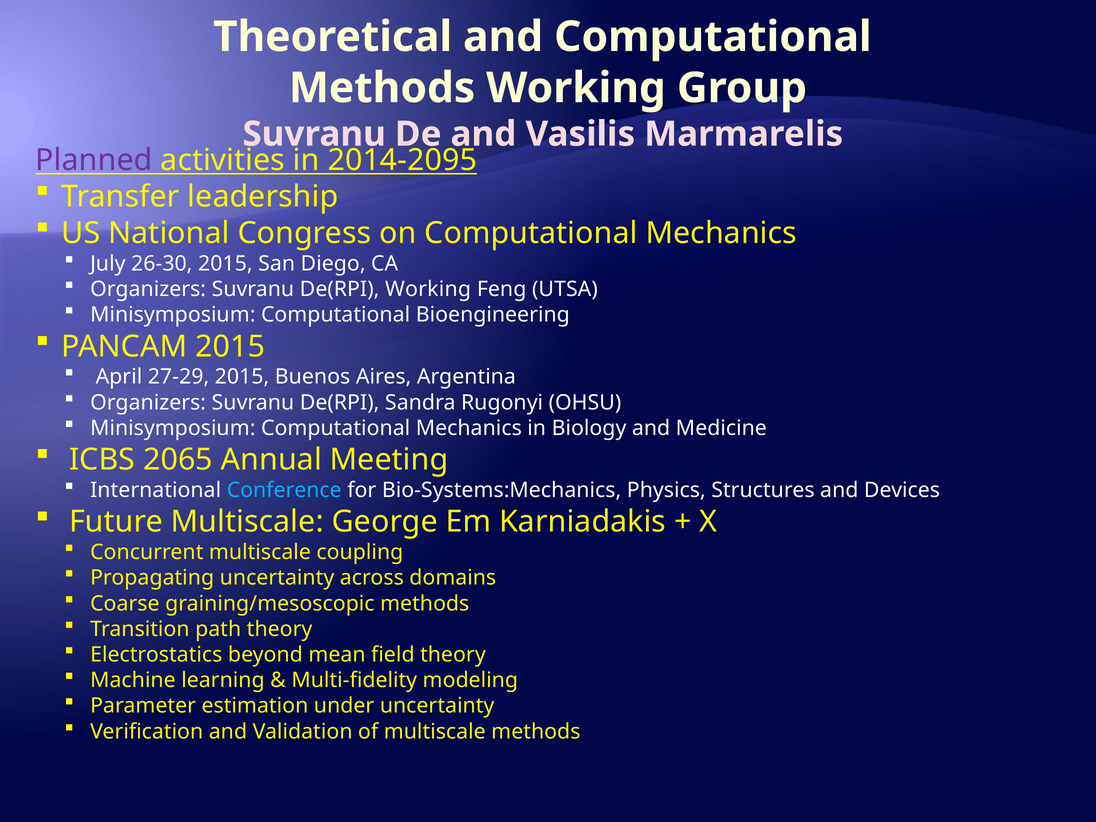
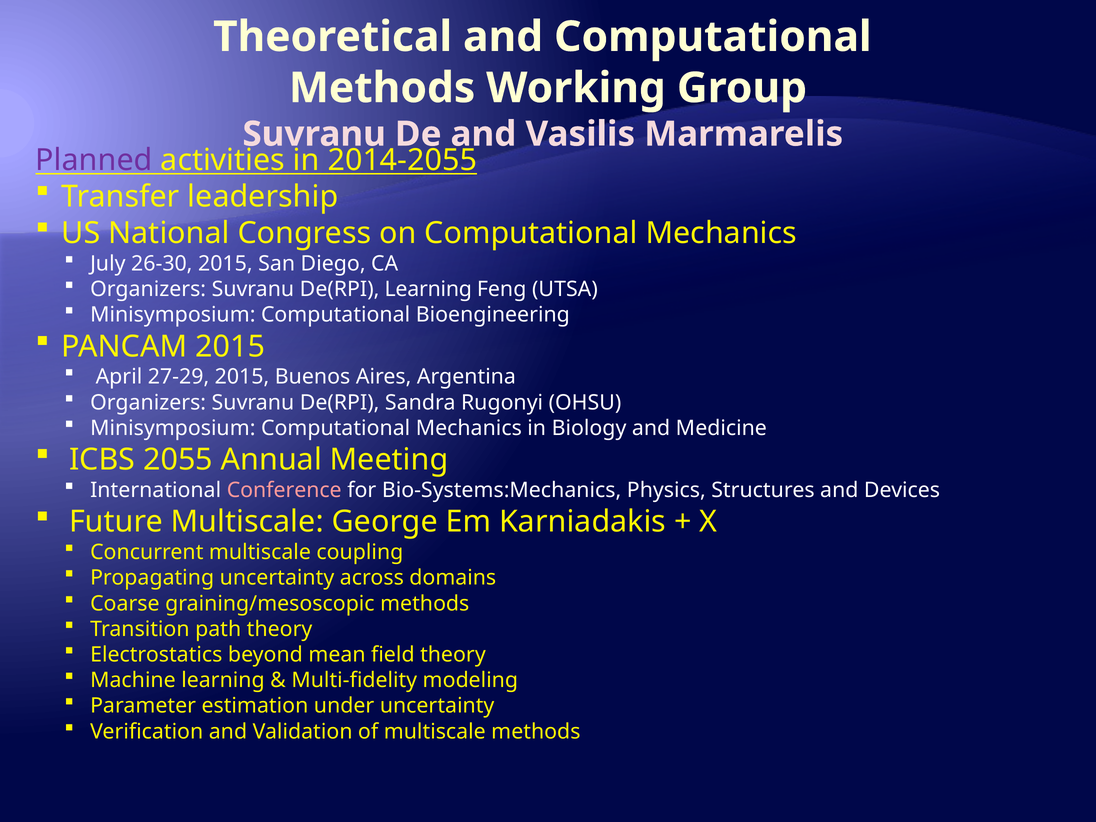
2014-2095: 2014-2095 -> 2014-2055 (402, 160)
De(RPI Working: Working -> Learning (428, 289)
2065: 2065 -> 2055 (178, 460)
Conference colour: light blue -> pink (284, 490)
